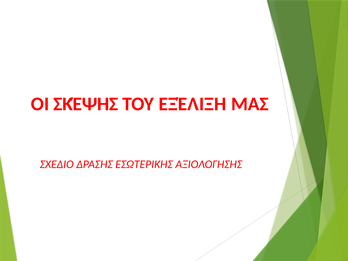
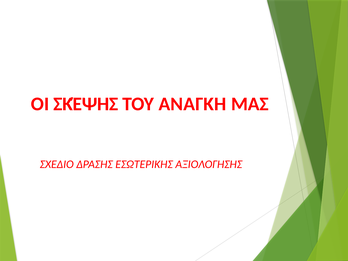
ΕΞΈΛΙΞΗ: ΕΞΈΛΙΞΗ -> ΑΝΑΓΚΗ (192, 104)
